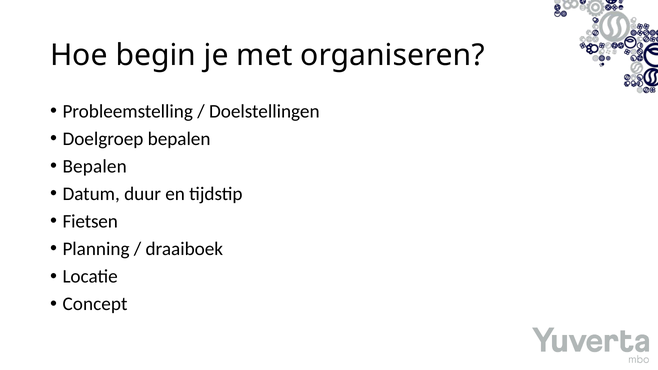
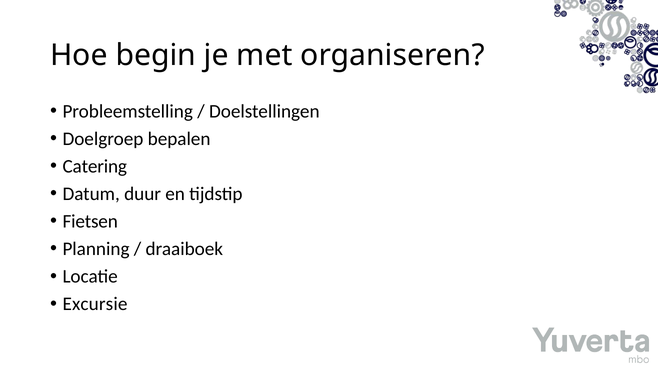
Bepalen: Bepalen -> Catering (95, 166)
Concept: Concept -> Excursie (95, 304)
